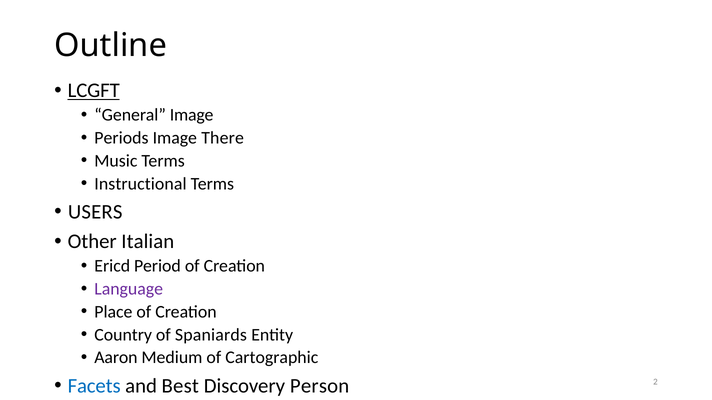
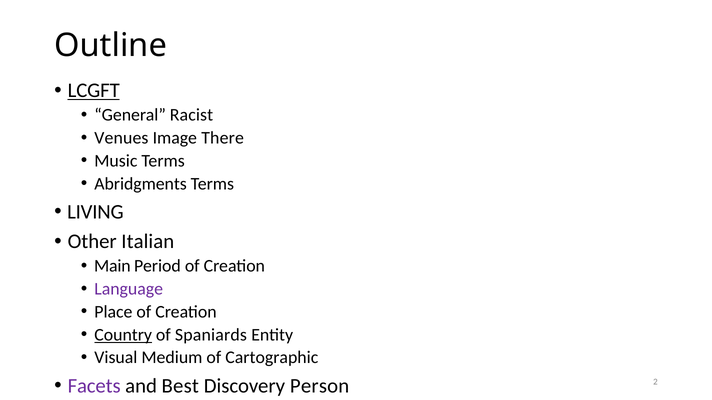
General Image: Image -> Racist (191, 115)
Periods: Periods -> Venues (121, 138)
Instructional: Instructional -> Abridgments (141, 184)
USERS: USERS -> LIVING (95, 212)
Ericd: Ericd -> Main (112, 266)
Country underline: none -> present (123, 335)
Aaron: Aaron -> Visual (116, 358)
Facets colour: blue -> purple (94, 386)
